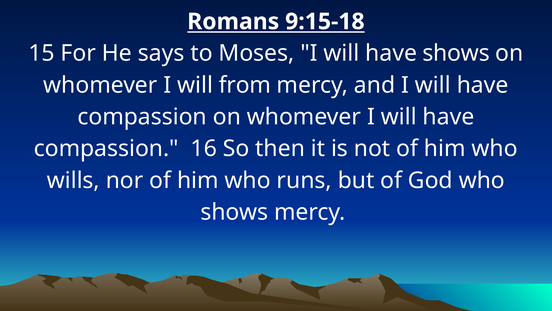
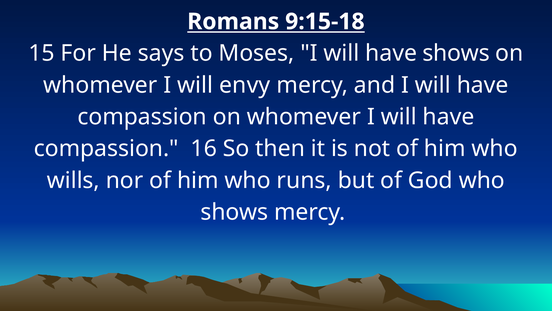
from: from -> envy (245, 85)
